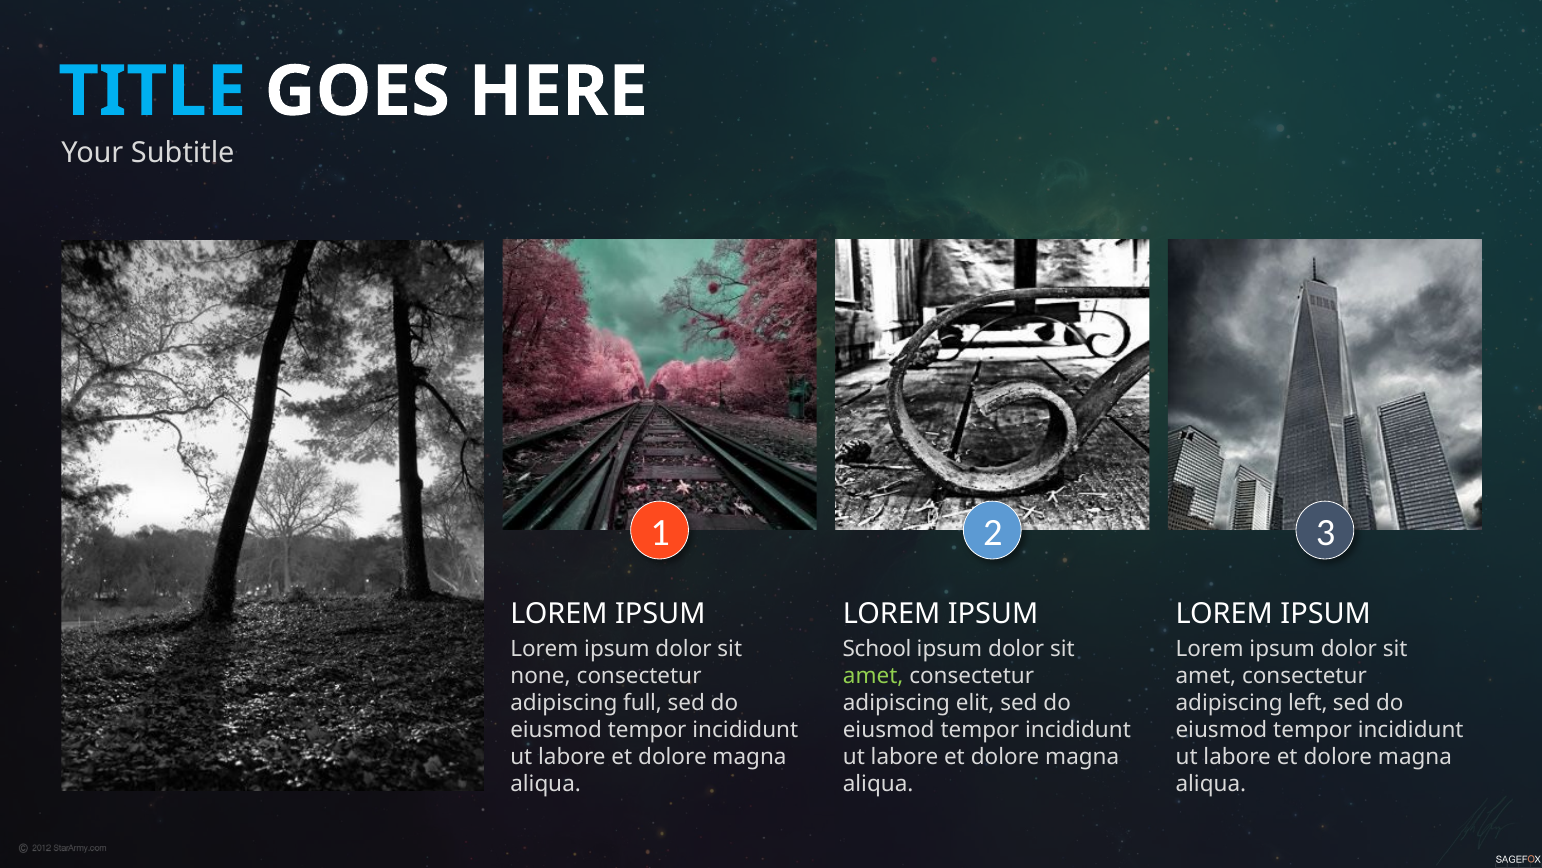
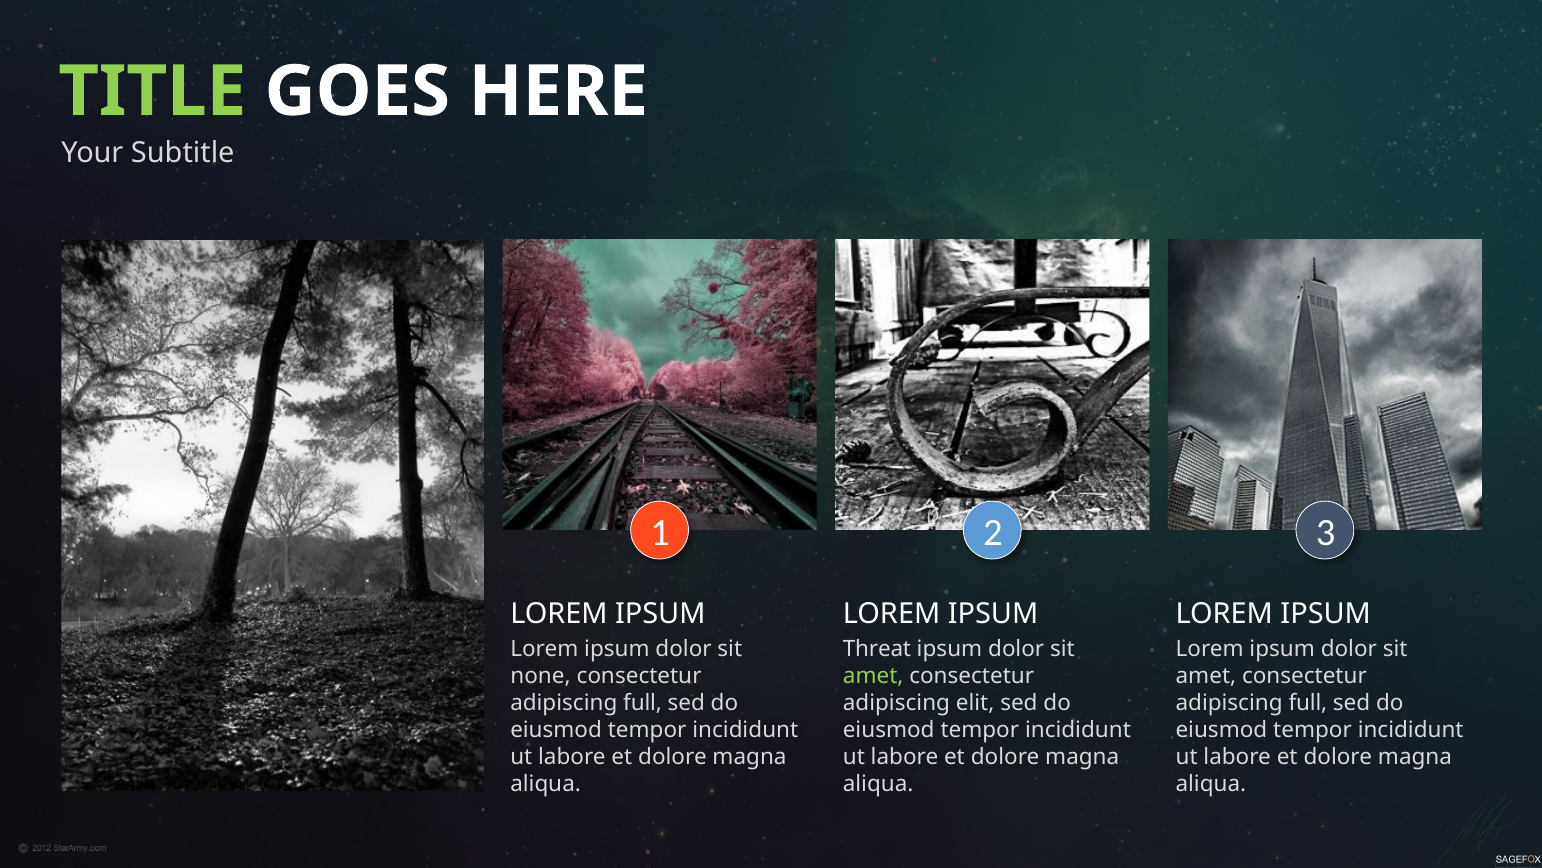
TITLE colour: light blue -> light green (152, 92)
School: School -> Threat (877, 649)
left: left -> full (1308, 703)
